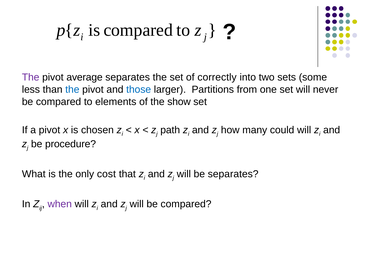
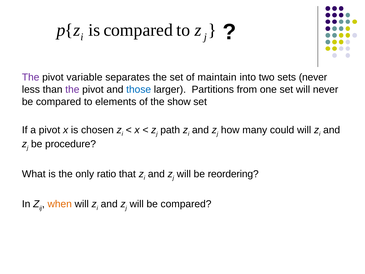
average: average -> variable (84, 77)
correctly: correctly -> maintain (217, 77)
sets some: some -> never (313, 77)
the colour: blue -> purple (72, 89)
cost: cost -> ratio (107, 174)
be separates: separates -> reordering (233, 174)
when colour: purple -> orange (60, 204)
